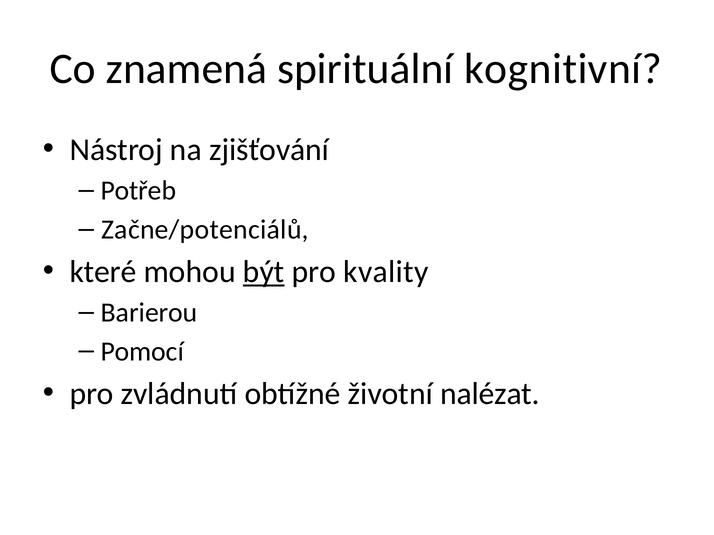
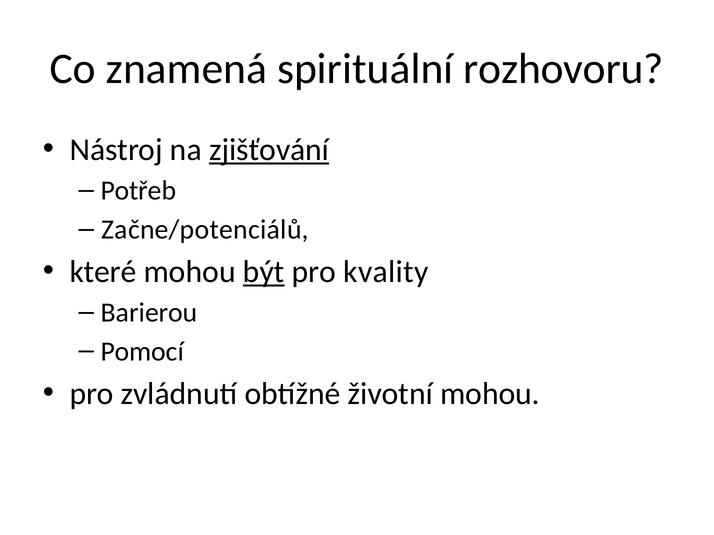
kognitivní: kognitivní -> rozhovoru (563, 69)
zjišťování underline: none -> present (269, 150)
životní nalézat: nalézat -> mohou (490, 394)
